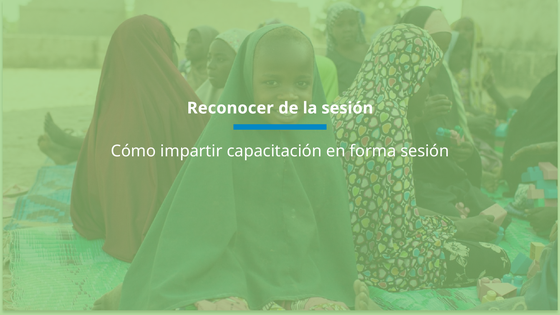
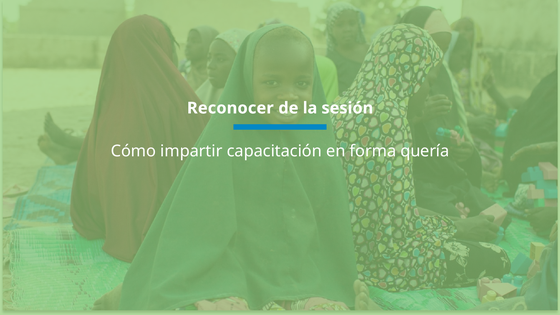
forma sesión: sesión -> quería (425, 151)
